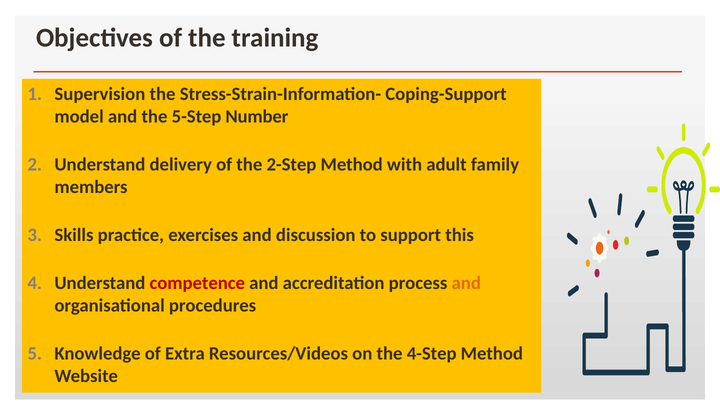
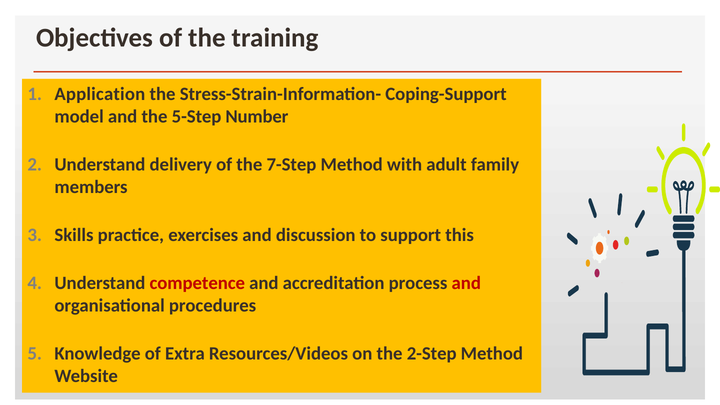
Supervision: Supervision -> Application (100, 94)
2-Step: 2-Step -> 7-Step (291, 165)
and colour: orange -> red (466, 283)
4-Step: 4-Step -> 2-Step (432, 354)
